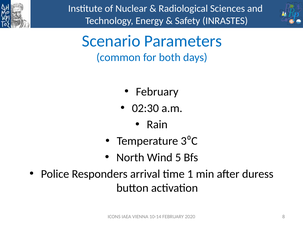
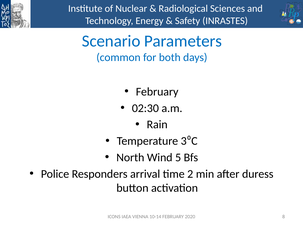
1: 1 -> 2 (190, 174)
